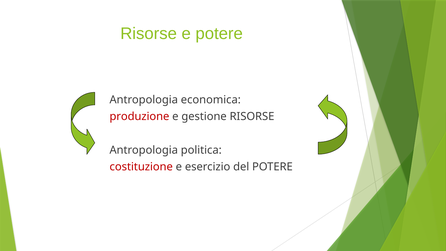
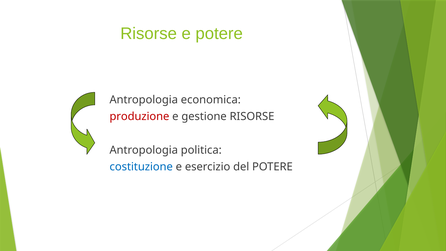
costituzione colour: red -> blue (141, 167)
